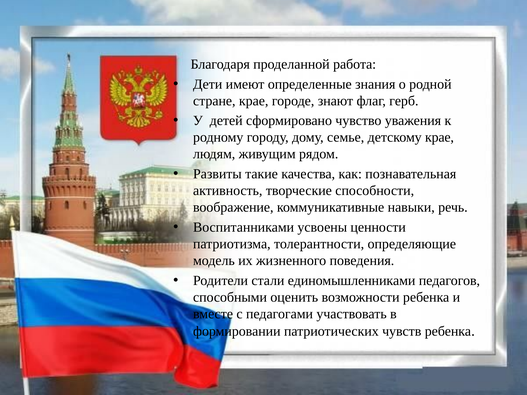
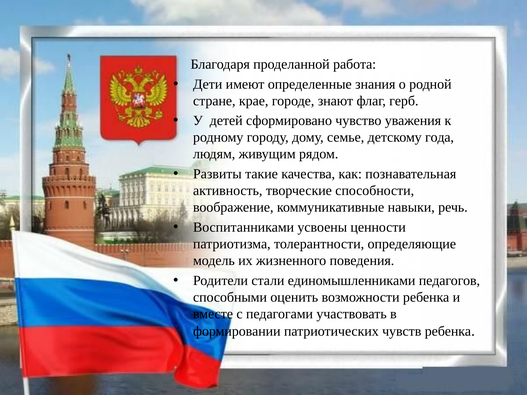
детскому крае: крае -> года (439, 137)
